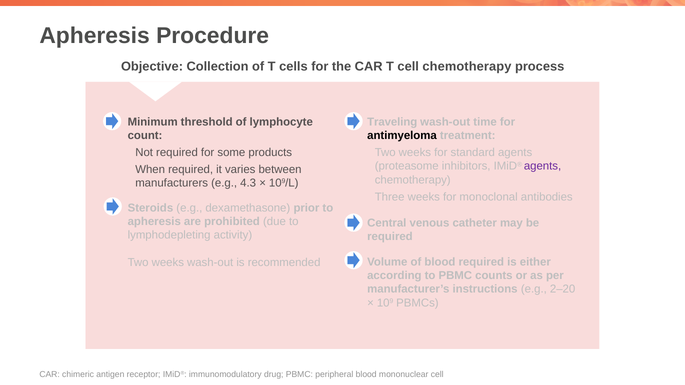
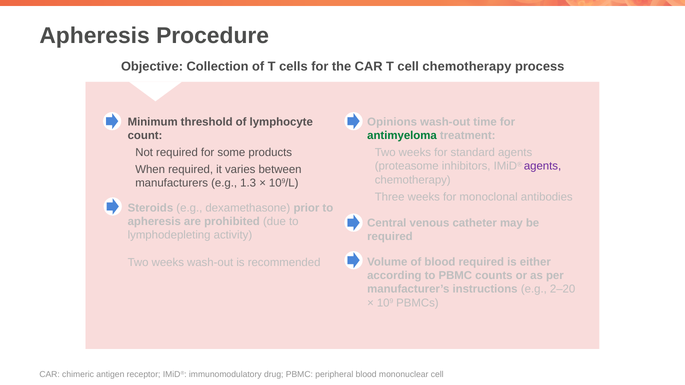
Traveling: Traveling -> Opinions (392, 122)
antimyeloma colour: black -> green (402, 136)
4.3: 4.3 -> 1.3 (248, 183)
